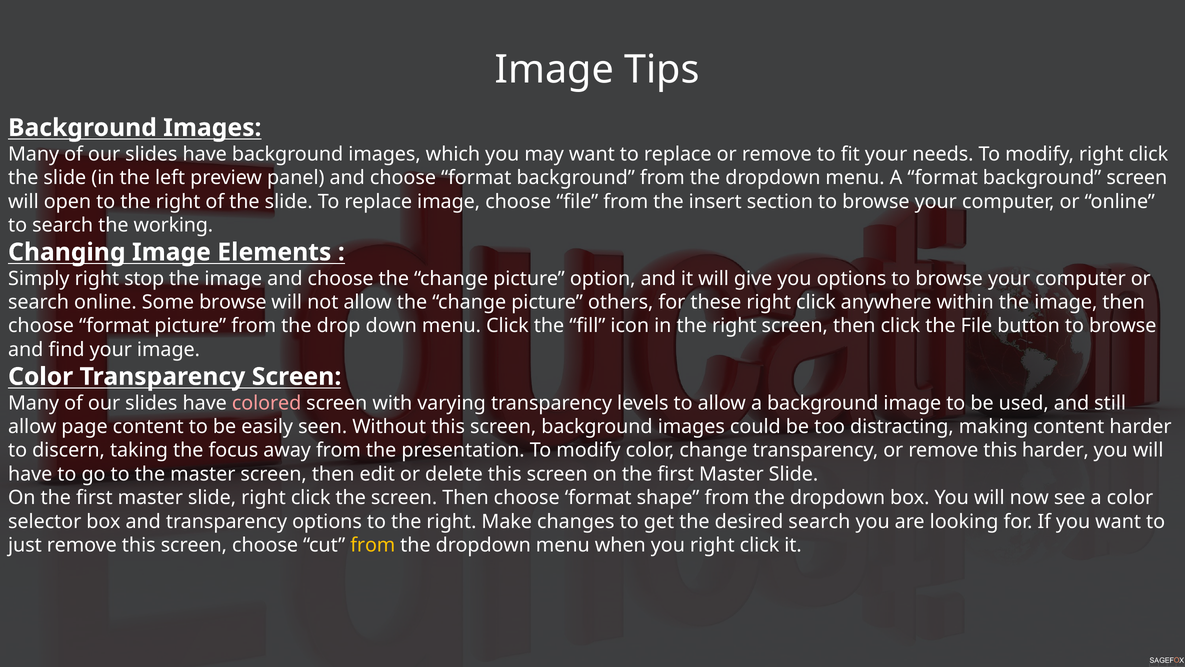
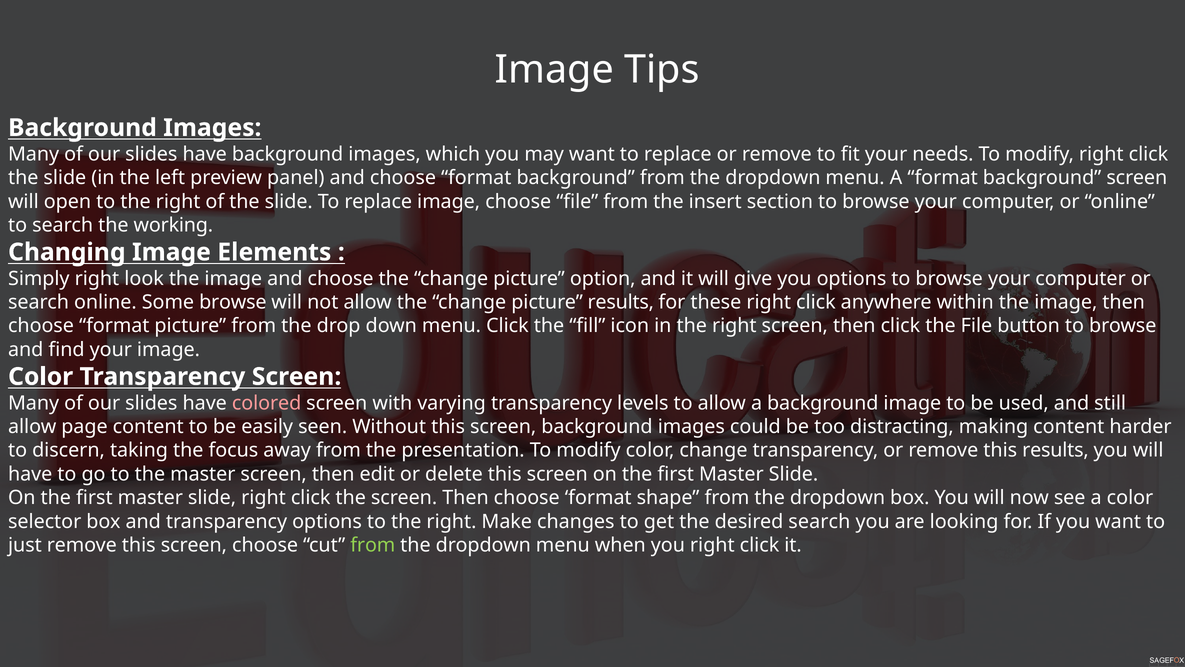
stop: stop -> look (144, 278)
picture others: others -> results (621, 302)
this harder: harder -> results (1055, 450)
from colour: yellow -> light green (373, 545)
